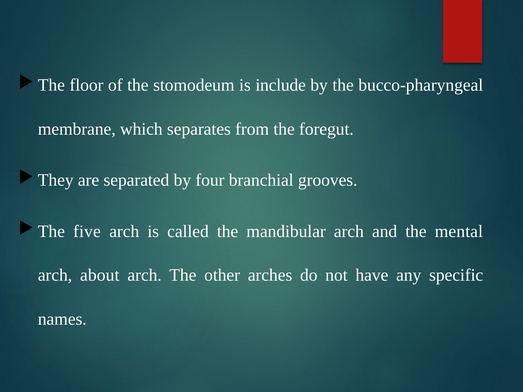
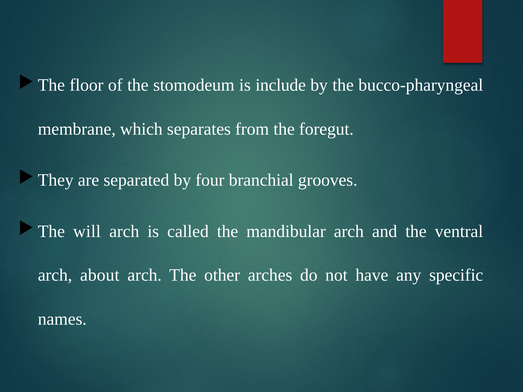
five: five -> will (87, 231)
mental: mental -> ventral (459, 231)
